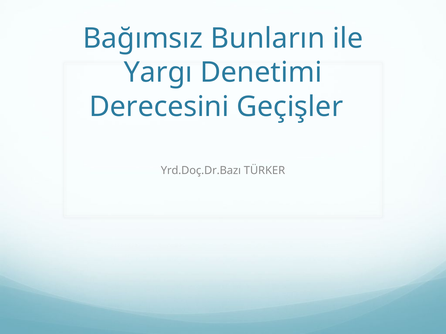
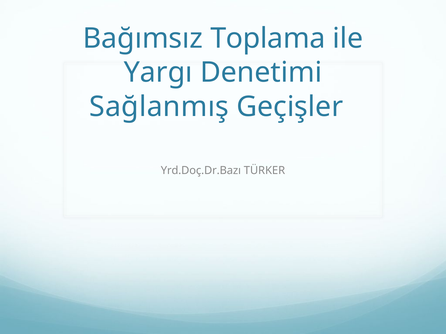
Bunların: Bunların -> Toplama (268, 38)
Derecesini: Derecesini -> Sağlanmış (159, 107)
